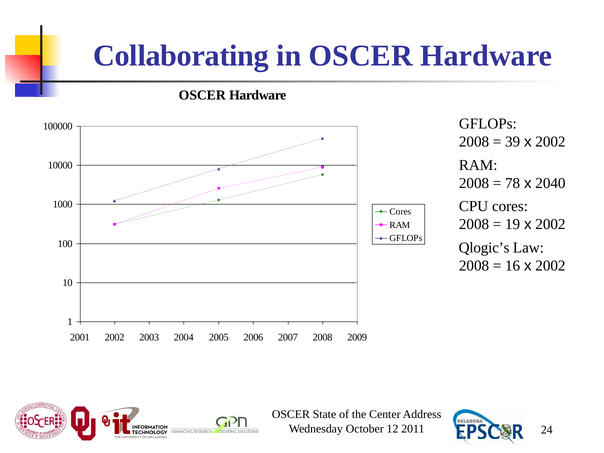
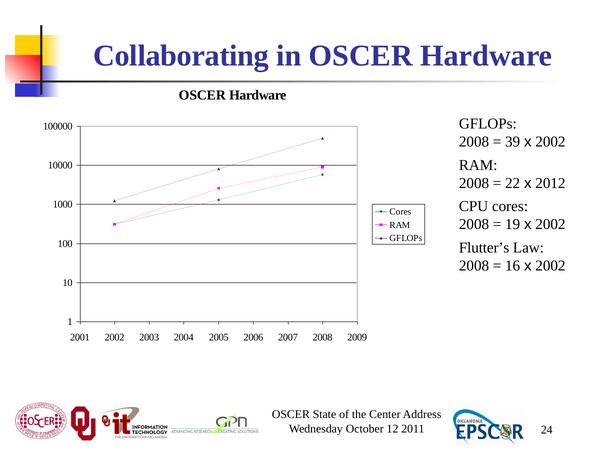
78: 78 -> 22 (513, 183)
2040: 2040 -> 2012 (550, 183)
Qlogic’s: Qlogic’s -> Flutter’s (484, 248)
